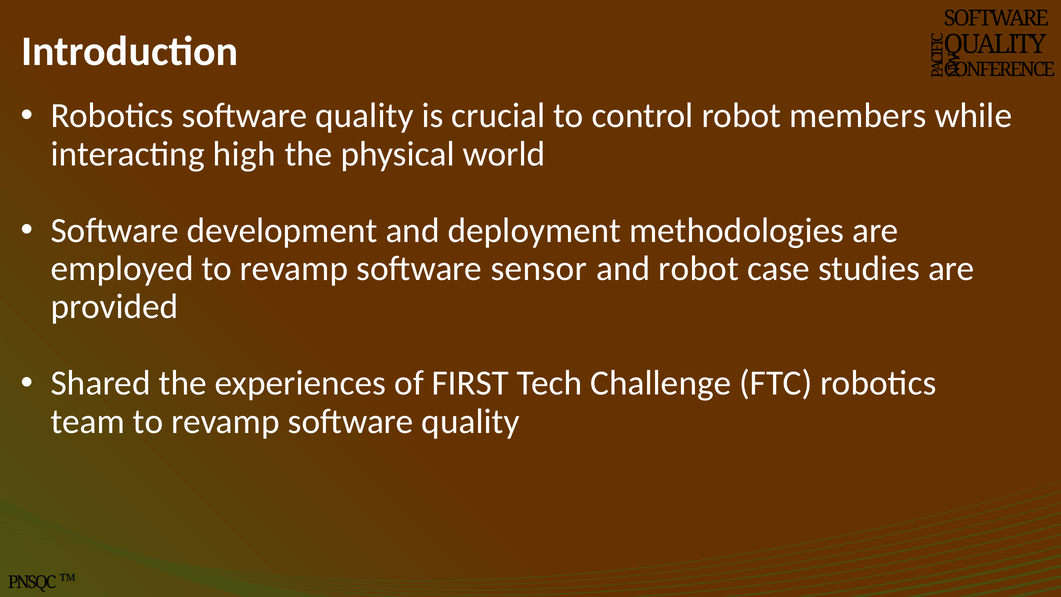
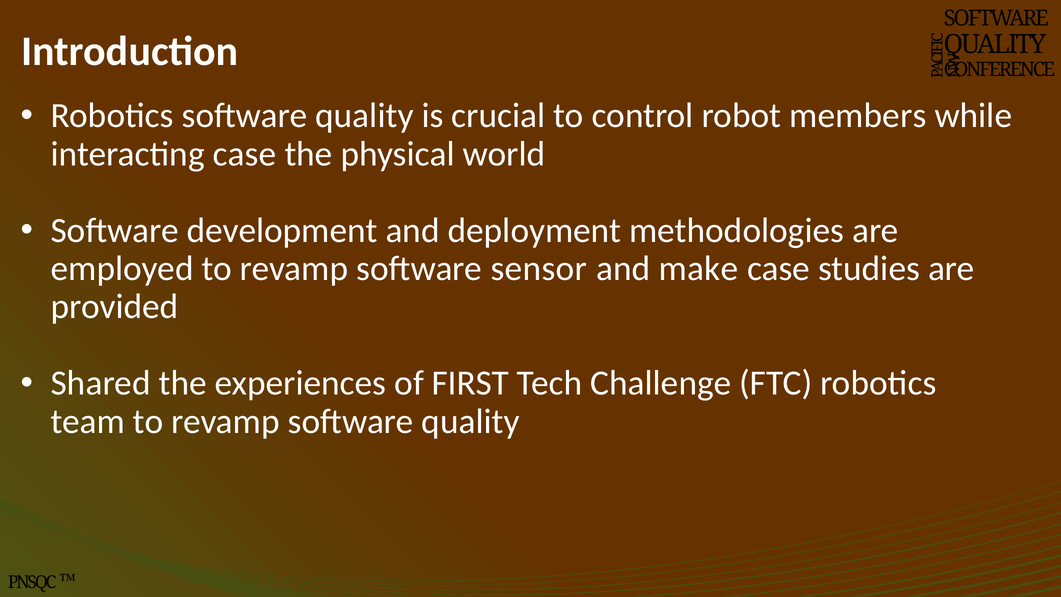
interacting high: high -> case (245, 154)
and robot: robot -> make (698, 269)
